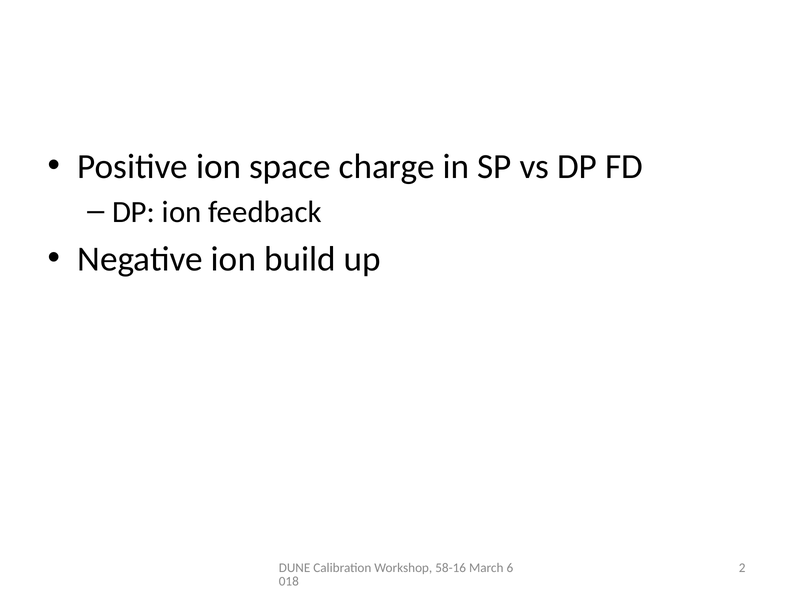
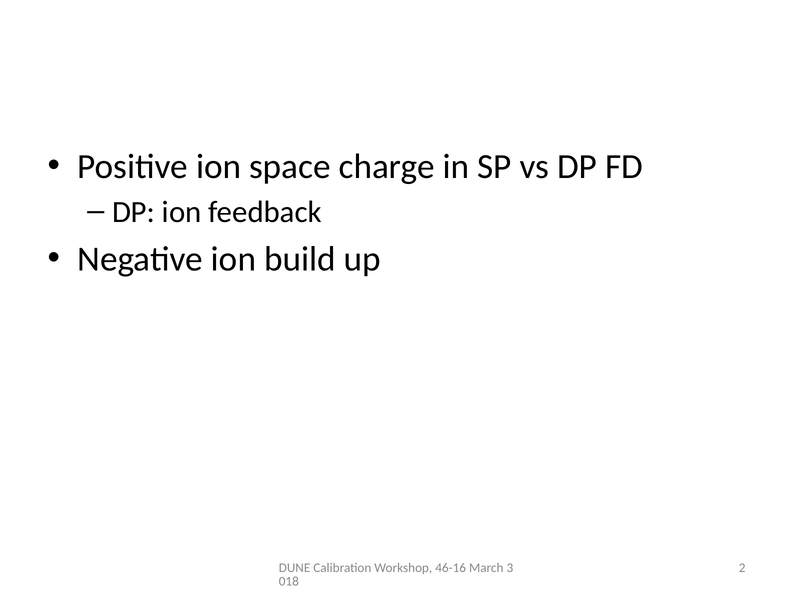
58-16: 58-16 -> 46-16 (451, 568)
6: 6 -> 3 (510, 568)
